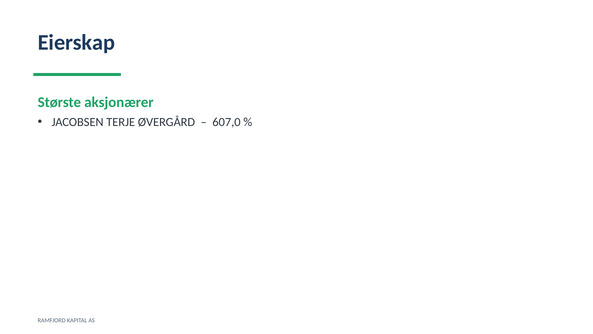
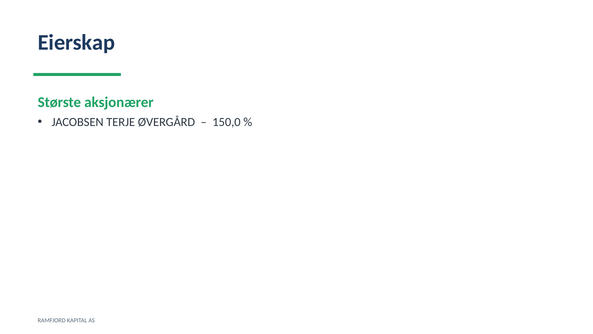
607,0: 607,0 -> 150,0 (226, 122)
